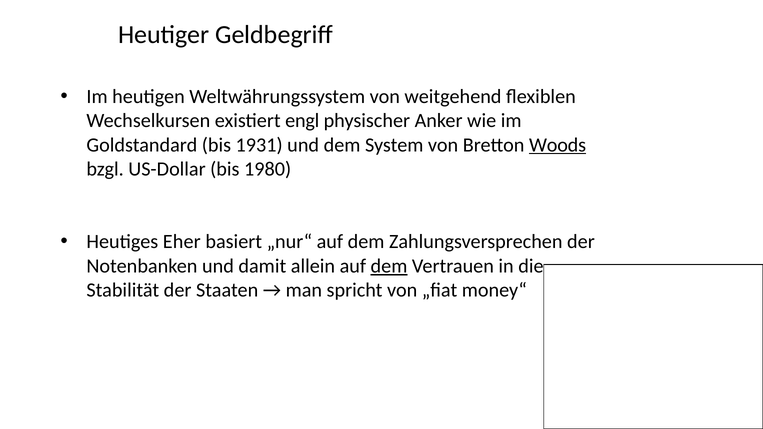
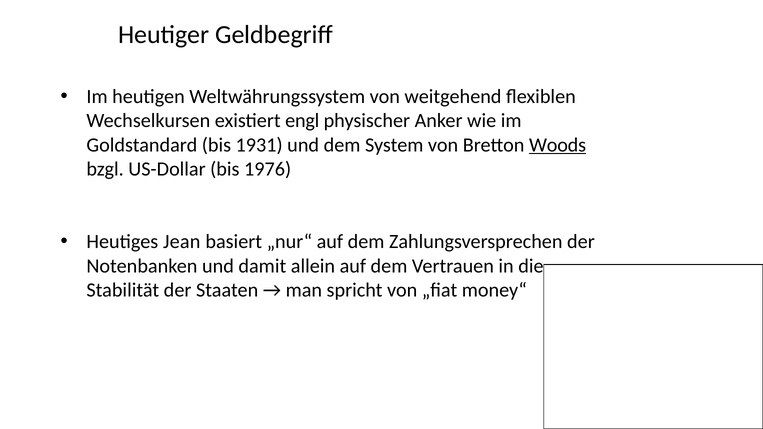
1980: 1980 -> 1976 (268, 169)
Eher: Eher -> Jean (182, 242)
dem underline: present -> none (389, 266)
